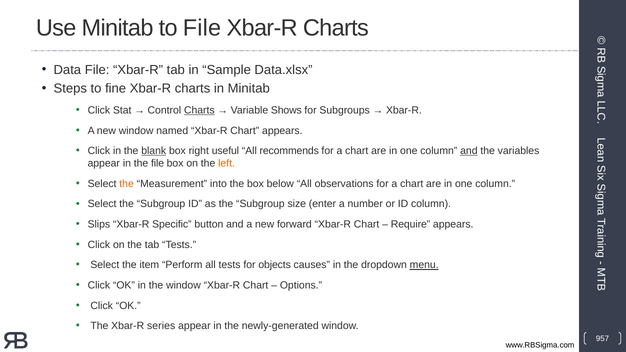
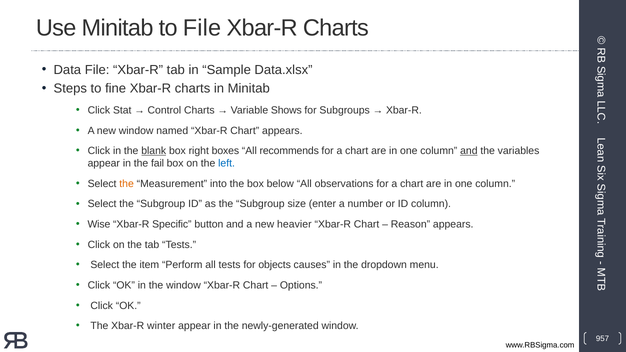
Charts underline: present -> none (199, 110)
useful: useful -> boxes (225, 151)
the file: file -> fail (158, 163)
left colour: orange -> blue (227, 163)
Slips: Slips -> Wise (99, 224)
forward: forward -> heavier (294, 224)
Require: Require -> Reason (410, 224)
menu underline: present -> none (424, 265)
series: series -> winter (161, 326)
